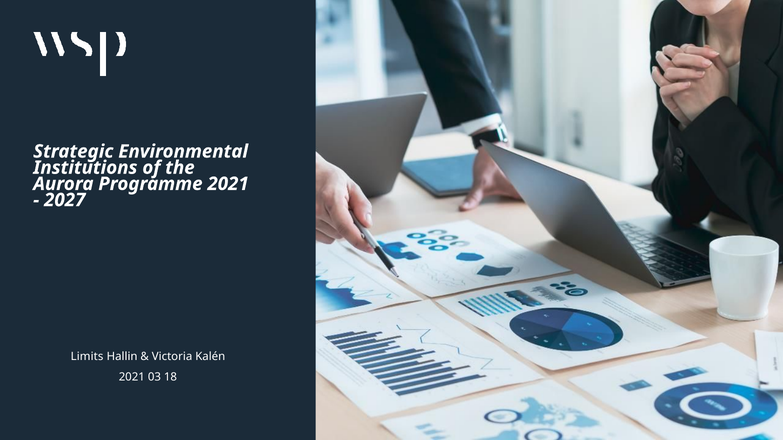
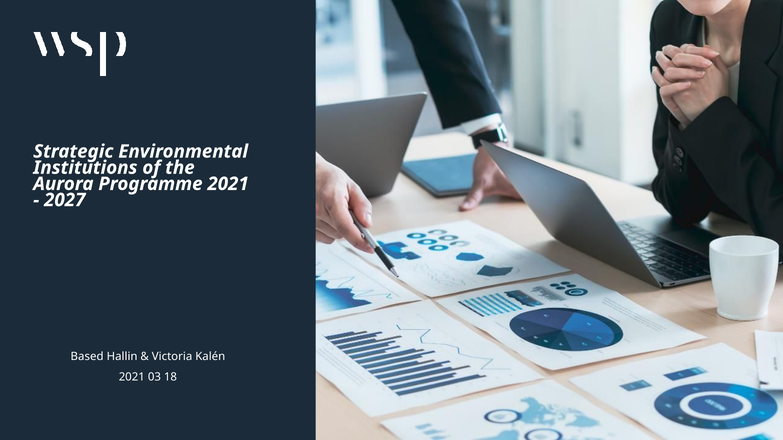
Limits: Limits -> Based (87, 357)
